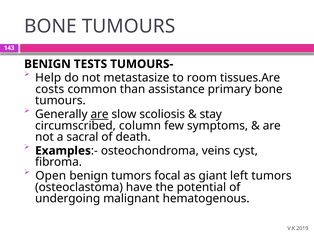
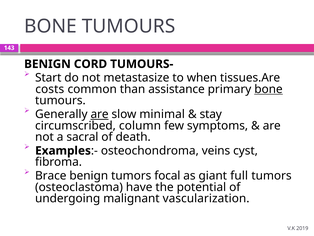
TESTS: TESTS -> CORD (90, 64)
Help: Help -> Start (48, 78)
room: room -> when (202, 78)
bone underline: none -> present (269, 89)
scoliosis: scoliosis -> minimal (162, 114)
Open: Open -> Brace (51, 175)
left: left -> full (239, 175)
hematogenous: hematogenous -> vascularization (206, 198)
